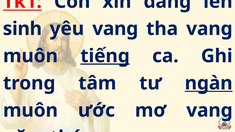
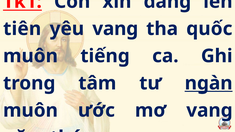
sinh: sinh -> tiên (22, 29)
tha vang: vang -> quốc (209, 29)
tiếng underline: present -> none (105, 56)
